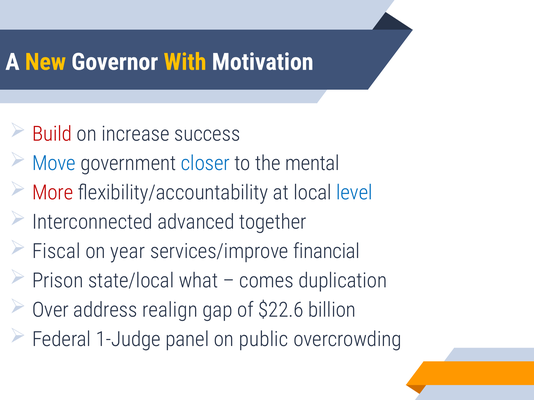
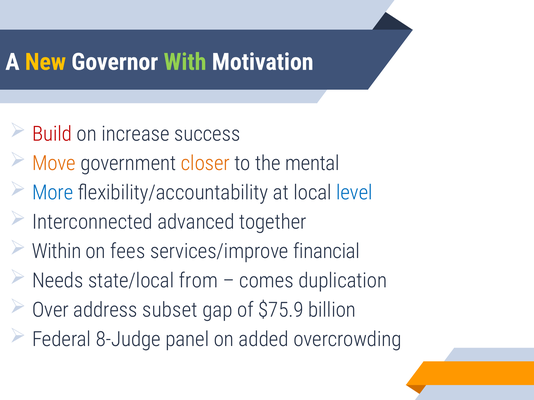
With colour: yellow -> light green (185, 62)
Move colour: blue -> orange (54, 163)
closer colour: blue -> orange (205, 163)
More colour: red -> blue (53, 193)
Fiscal: Fiscal -> Within (57, 252)
year: year -> fees (128, 252)
Prison: Prison -> Needs (58, 281)
what: what -> from (198, 281)
realign: realign -> subset (170, 310)
$22.6: $22.6 -> $75.9 (281, 310)
1-Judge: 1-Judge -> 8-Judge (128, 340)
public: public -> added (264, 340)
